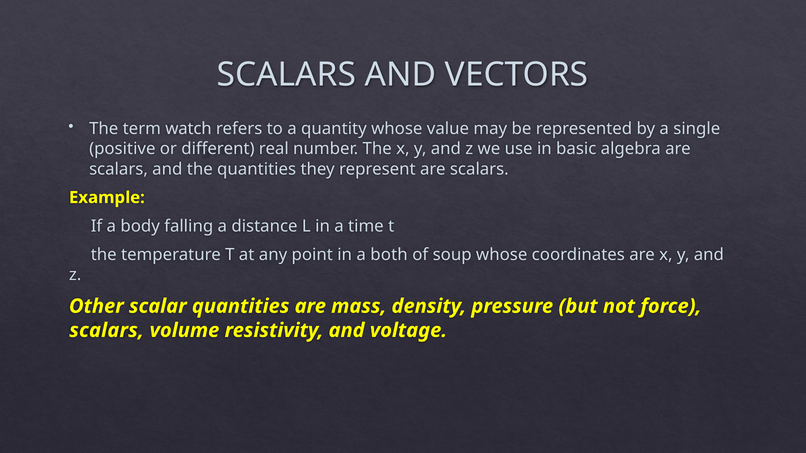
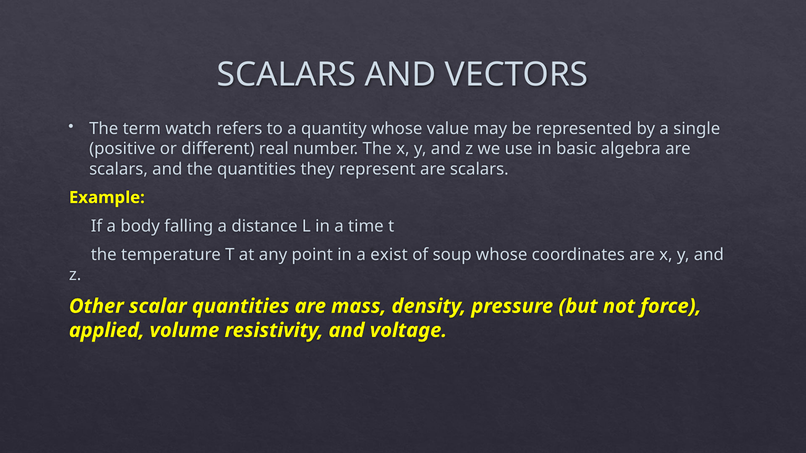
both: both -> exist (389, 255)
scalars: scalars -> applied (107, 331)
